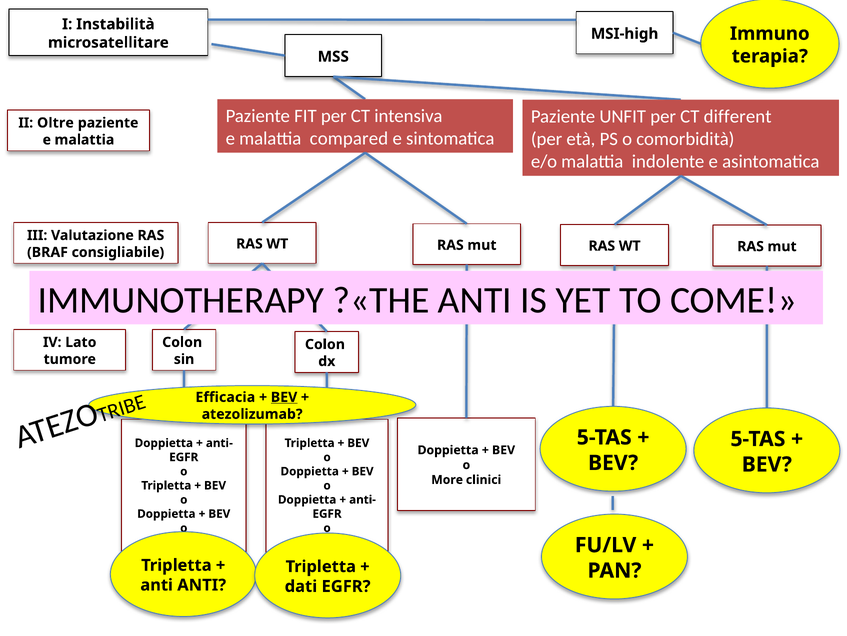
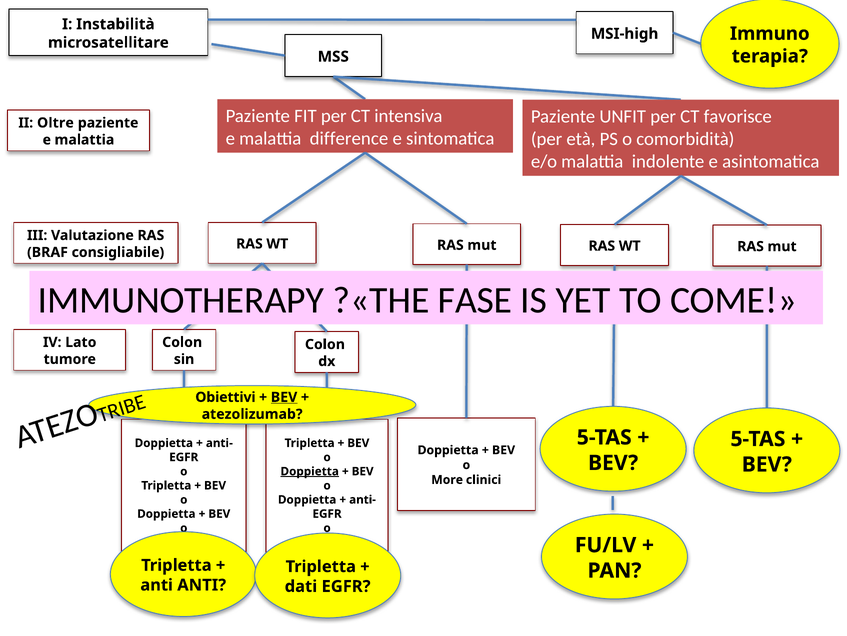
different: different -> favorisce (738, 116)
compared: compared -> difference (349, 138)
?«THE ANTI: ANTI -> FASE (475, 300)
Efficacia: Efficacia -> Obiettivi (225, 397)
Doppietta underline: none -> present (310, 471)
